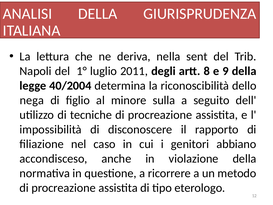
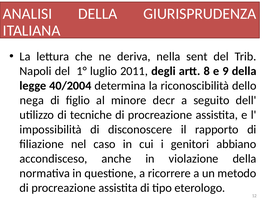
sulla: sulla -> decr (164, 100)
